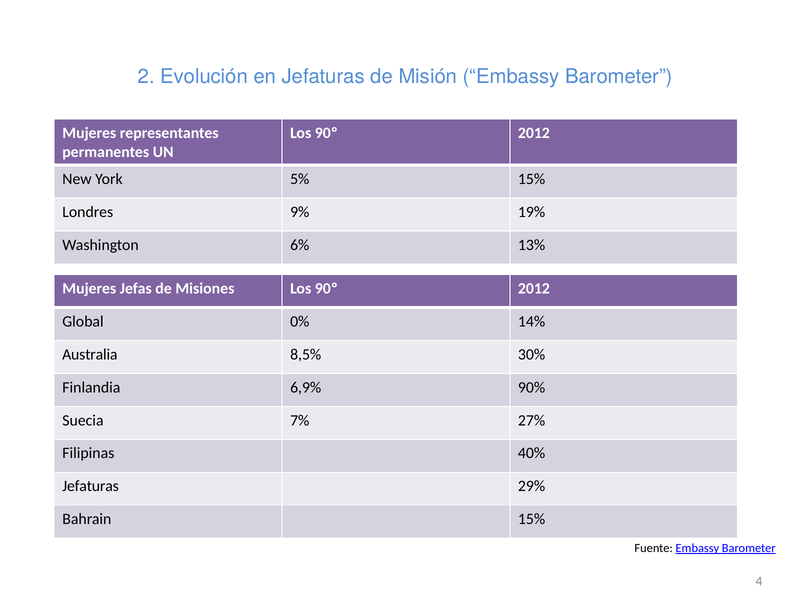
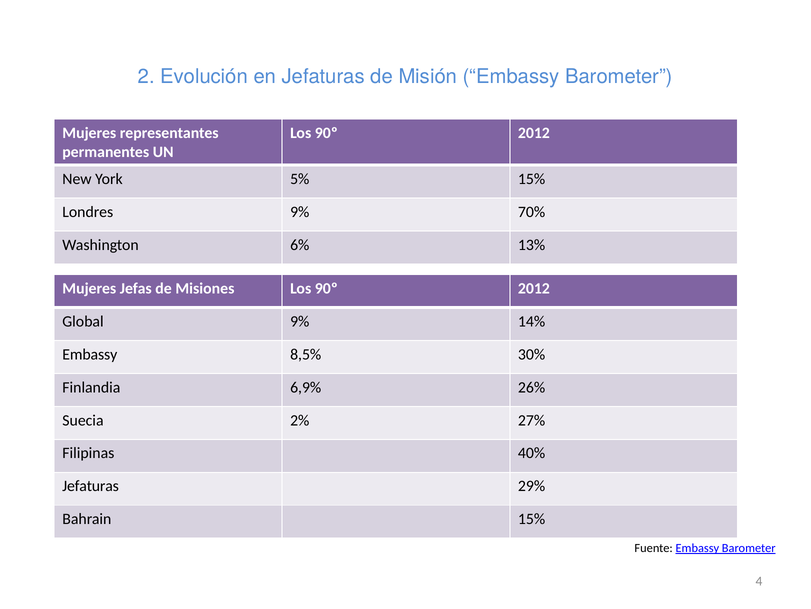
19%: 19% -> 70% (532, 212)
Global 0%: 0% -> 9% (300, 321)
Australia: Australia -> Embassy (90, 354)
90%: 90% -> 26% (532, 387)
7%: 7% -> 2% (300, 420)
